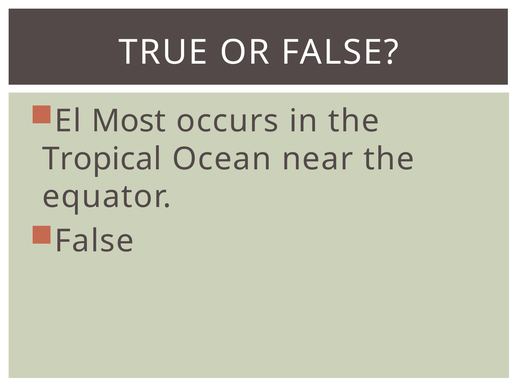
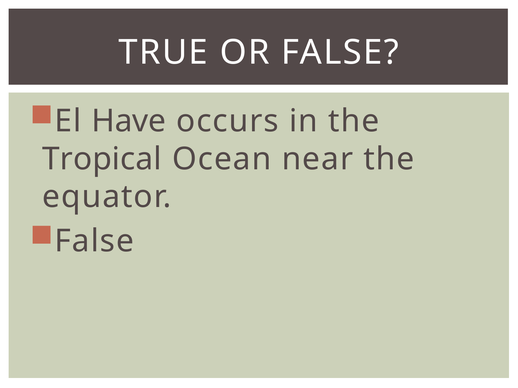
Most: Most -> Have (129, 121)
